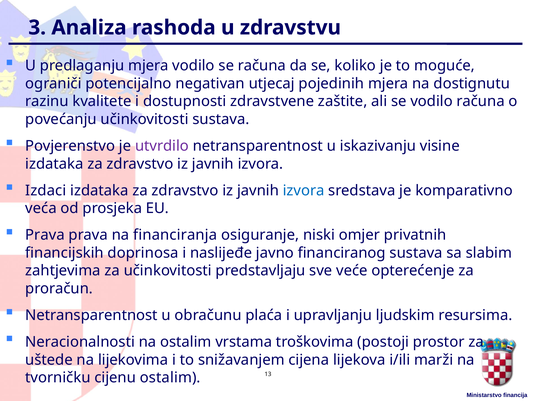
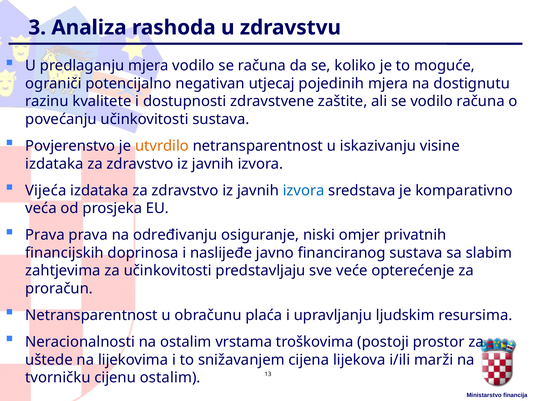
utvrdilo colour: purple -> orange (162, 146)
Izdaci: Izdaci -> Vijeća (46, 190)
financiranja: financiranja -> određivanju (175, 235)
